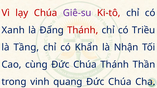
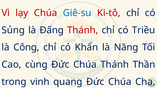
Giê-su colour: purple -> blue (77, 13)
Xanh: Xanh -> Sủng (13, 30)
Tầng: Tầng -> Công (26, 47)
Nhận: Nhận -> Năng (126, 47)
